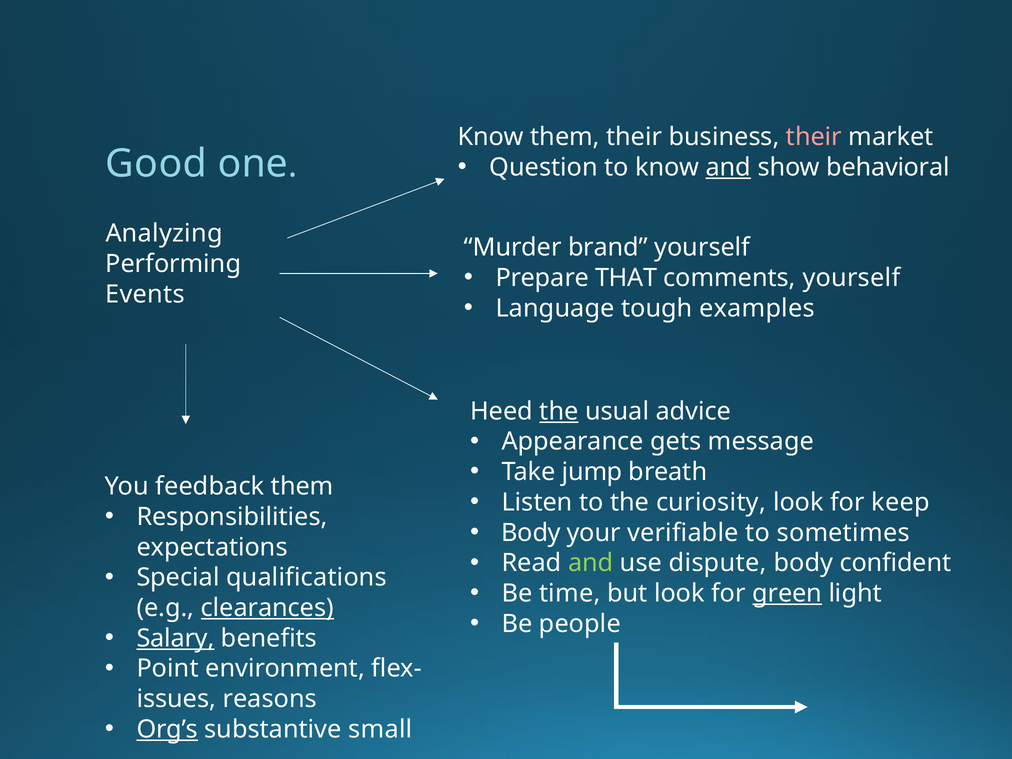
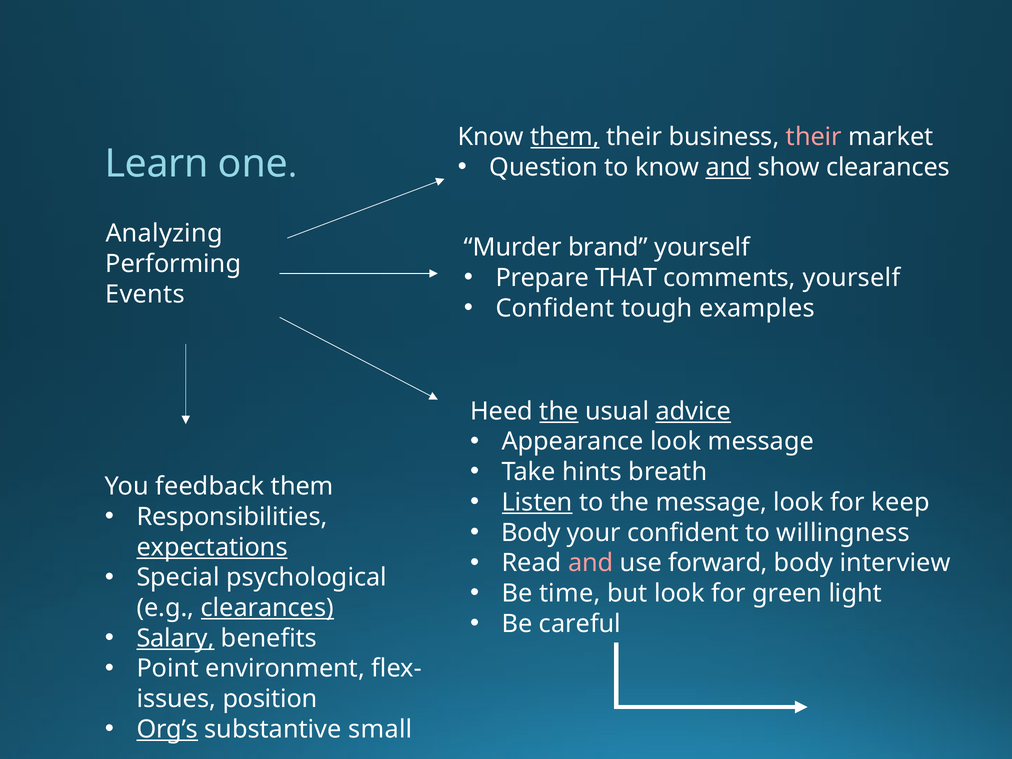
them underline: none -> present (565, 137)
Good: Good -> Learn (157, 164)
show behavioral: behavioral -> clearances (888, 167)
Language: Language -> Confident (555, 308)
advice underline: none -> present (693, 411)
Appearance gets: gets -> look (676, 442)
jump: jump -> hints (592, 472)
Listen underline: none -> present (537, 502)
the curiosity: curiosity -> message (711, 502)
your verifiable: verifiable -> confident (683, 533)
sometimes: sometimes -> willingness (843, 533)
expectations underline: none -> present (212, 547)
and colour: light green -> pink (591, 563)
dispute: dispute -> forward (718, 563)
confident: confident -> interview (895, 563)
qualifications: qualifications -> psychological (307, 578)
green underline: present -> none (787, 593)
people: people -> careful (580, 624)
reasons: reasons -> position (270, 699)
